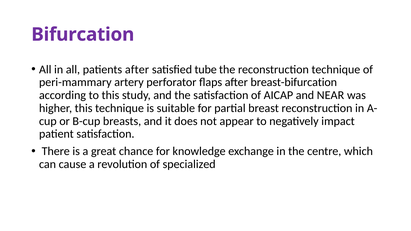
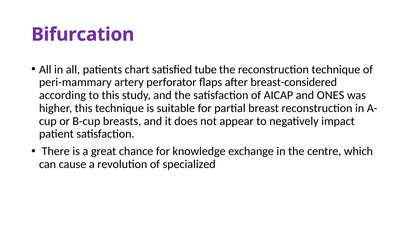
patients after: after -> chart (137, 69)
breast-bifurcation: breast-bifurcation -> breast-considered (294, 82)
NEAR: NEAR -> ONES (331, 95)
